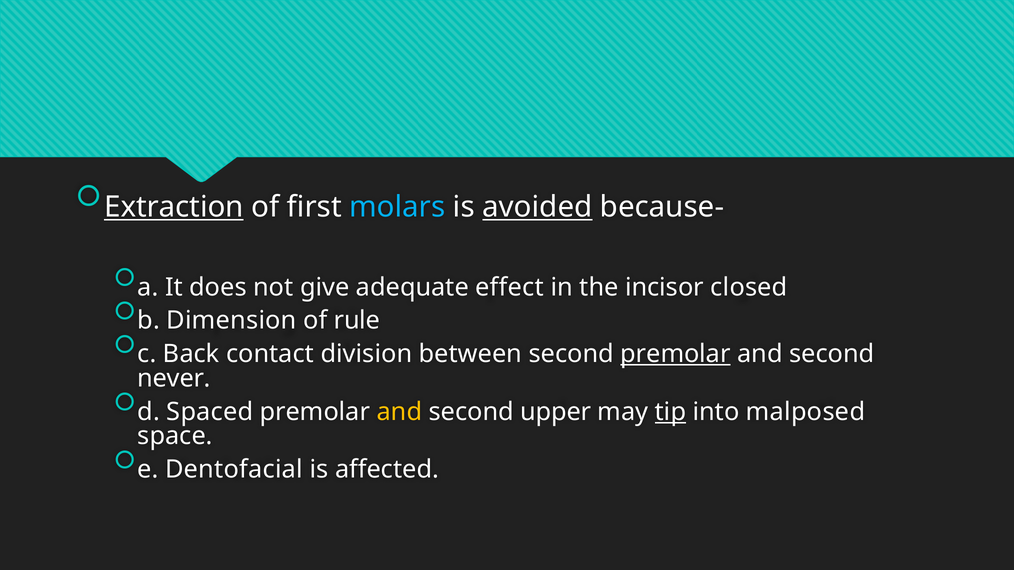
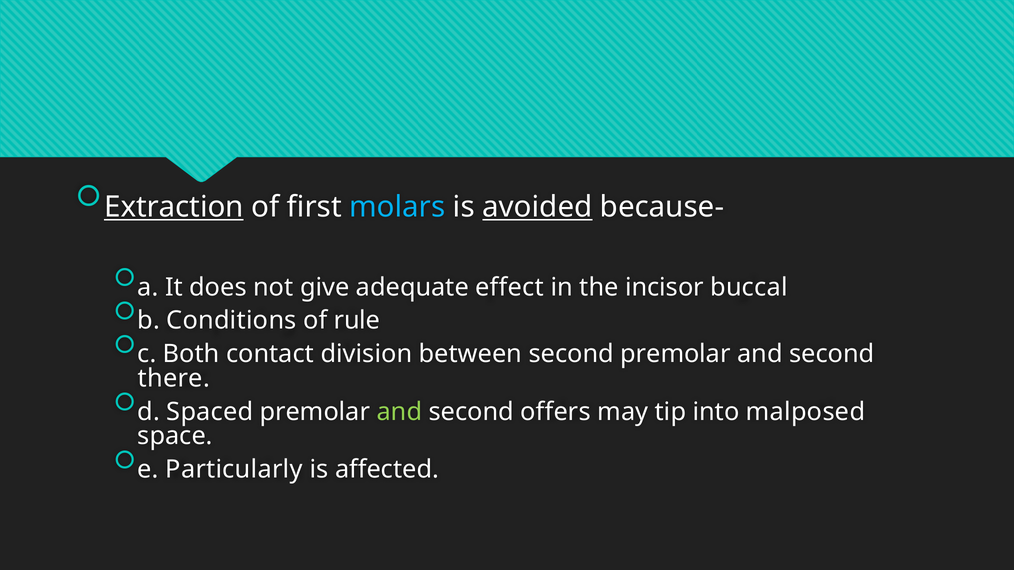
closed: closed -> buccal (749, 287)
Dimension: Dimension -> Conditions (231, 321)
Back: Back -> Both (191, 354)
premolar underline: present -> none (675, 354)
never: never -> there (174, 379)
and colour: yellow -> light green (399, 412)
upper: upper -> offers (556, 412)
tip underline: present -> none (670, 412)
Dentofacial: Dentofacial -> Particularly (234, 470)
